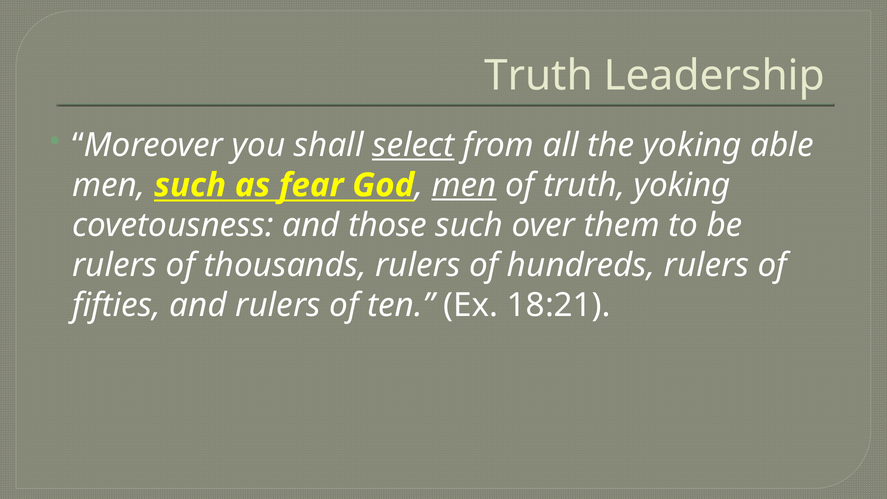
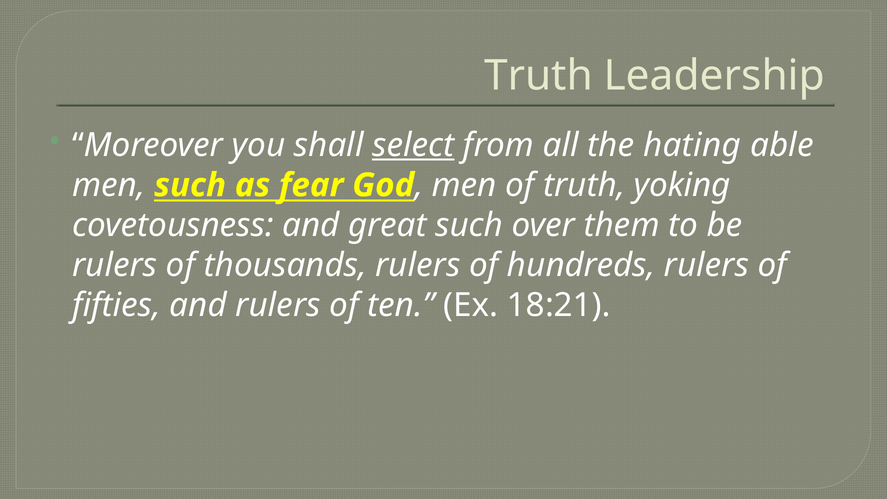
the yoking: yoking -> hating (692, 145)
men underline: present -> none (464, 185)
those: those -> great (387, 225)
